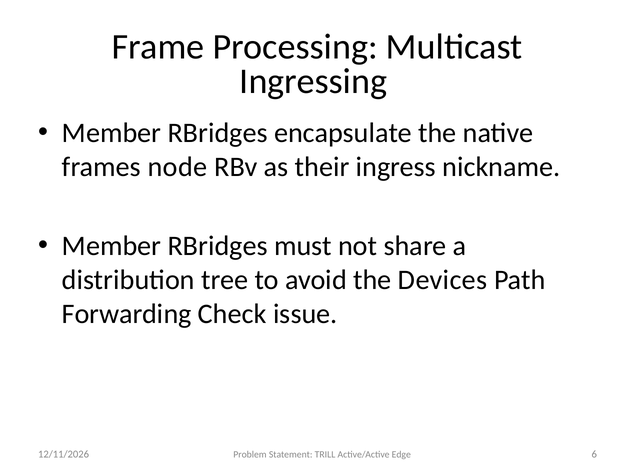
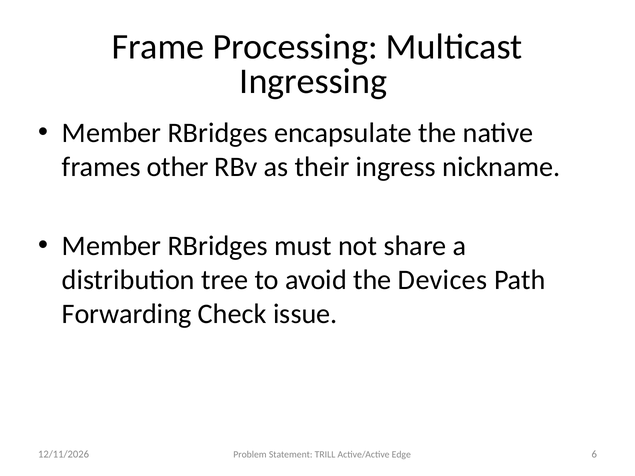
node: node -> other (178, 167)
